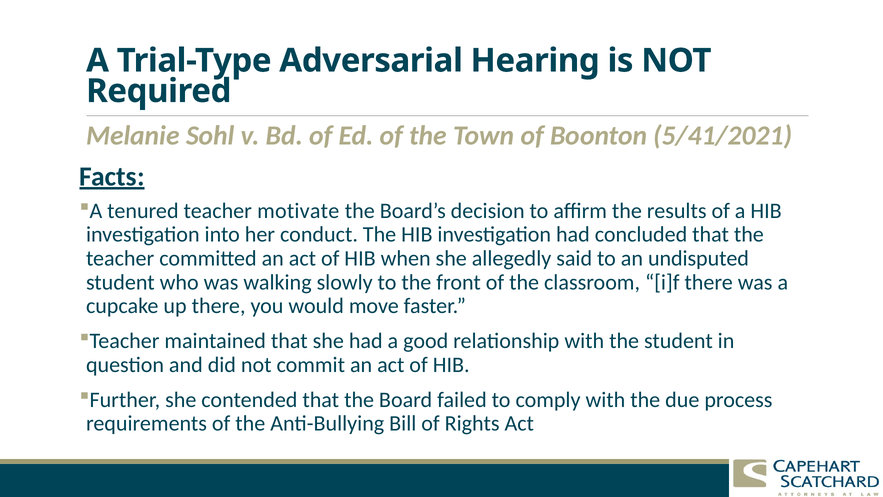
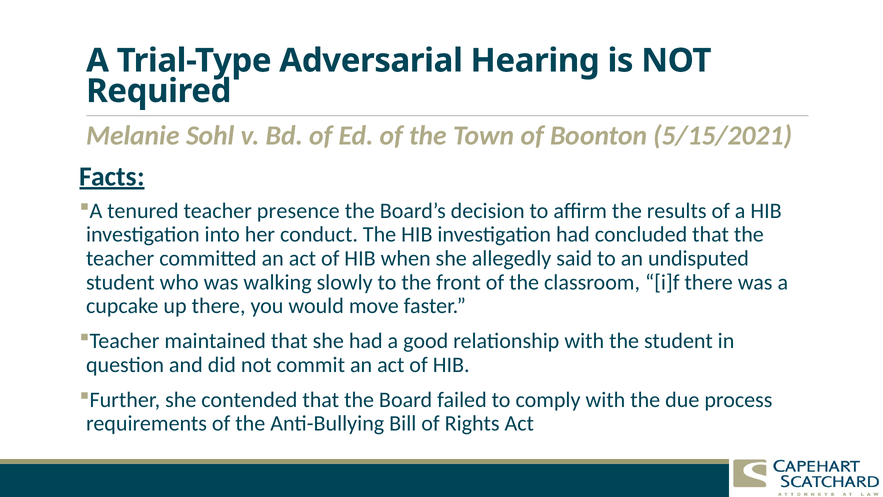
5/41/2021: 5/41/2021 -> 5/15/2021 (723, 136)
motivate: motivate -> presence (298, 211)
